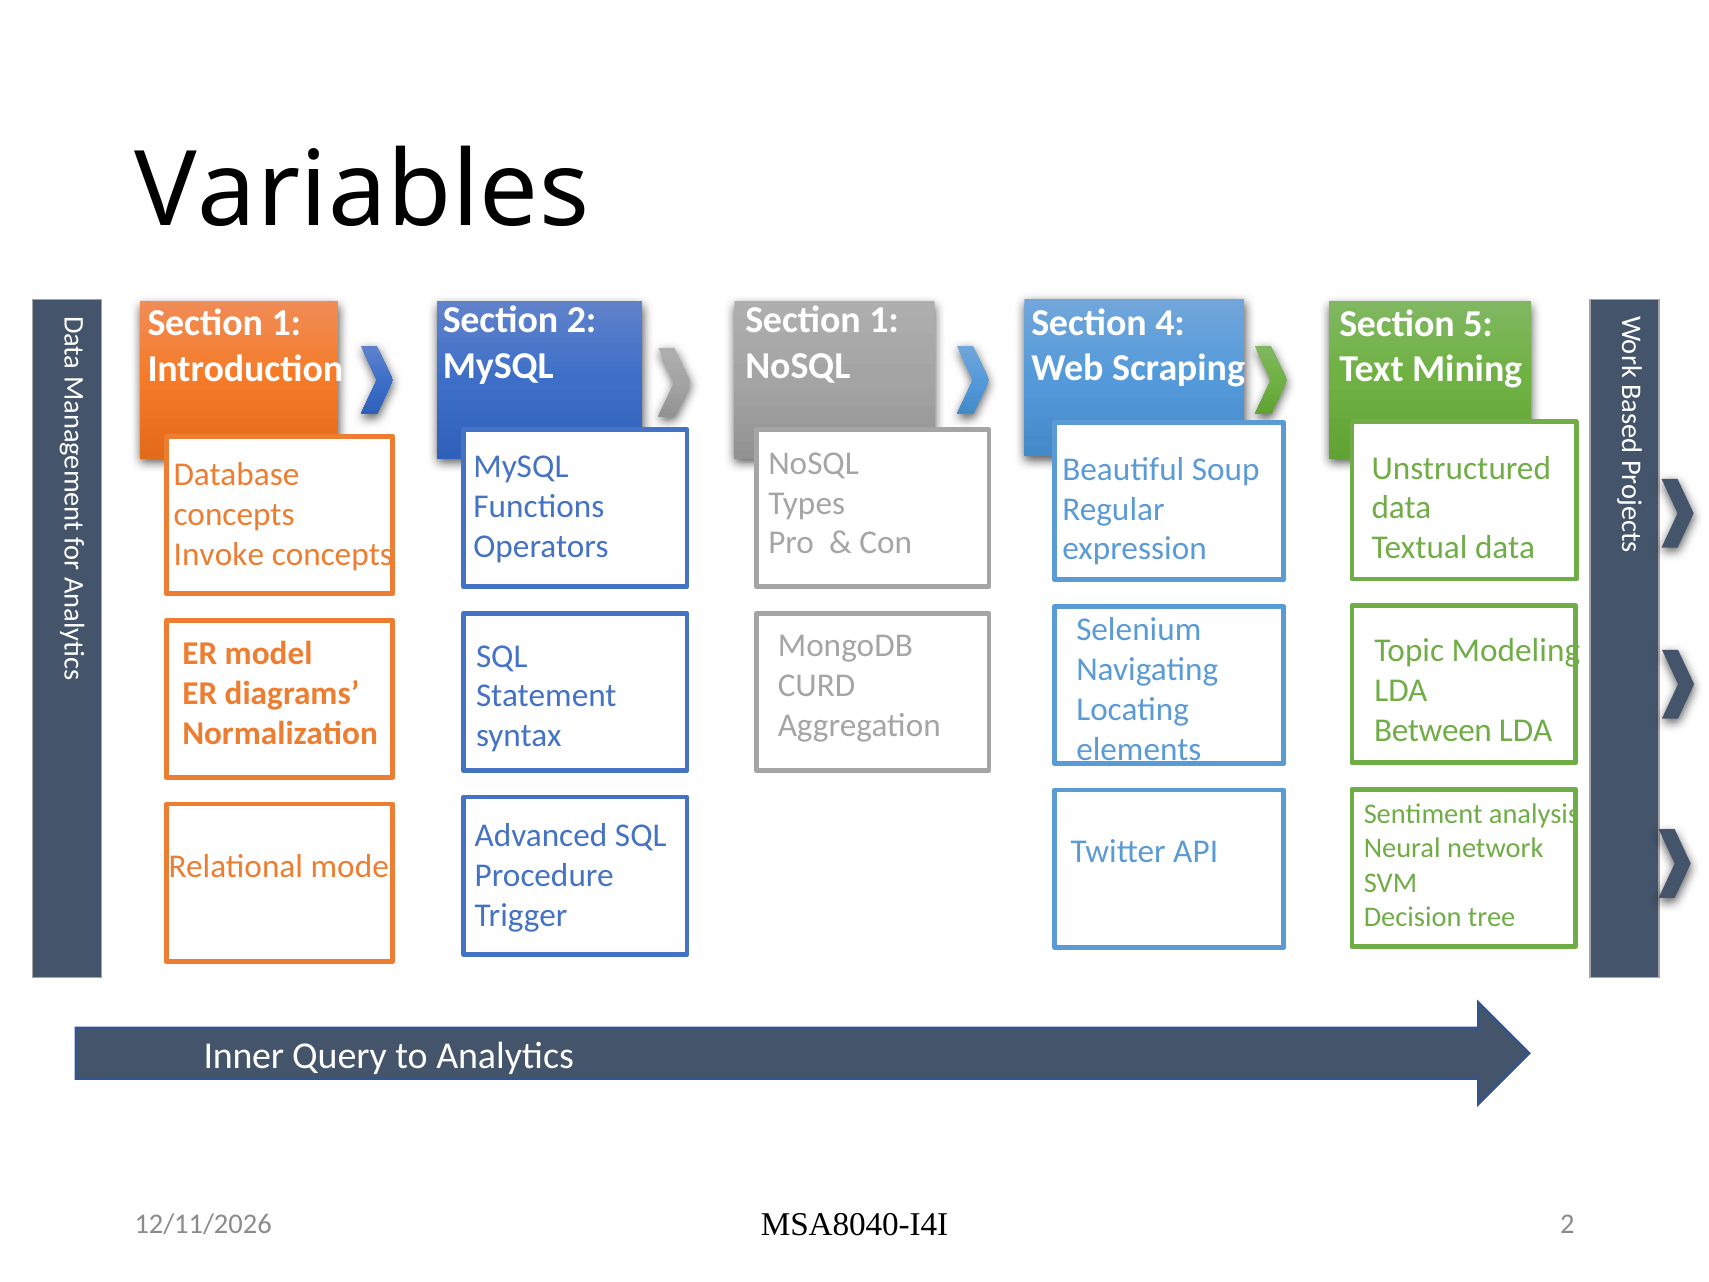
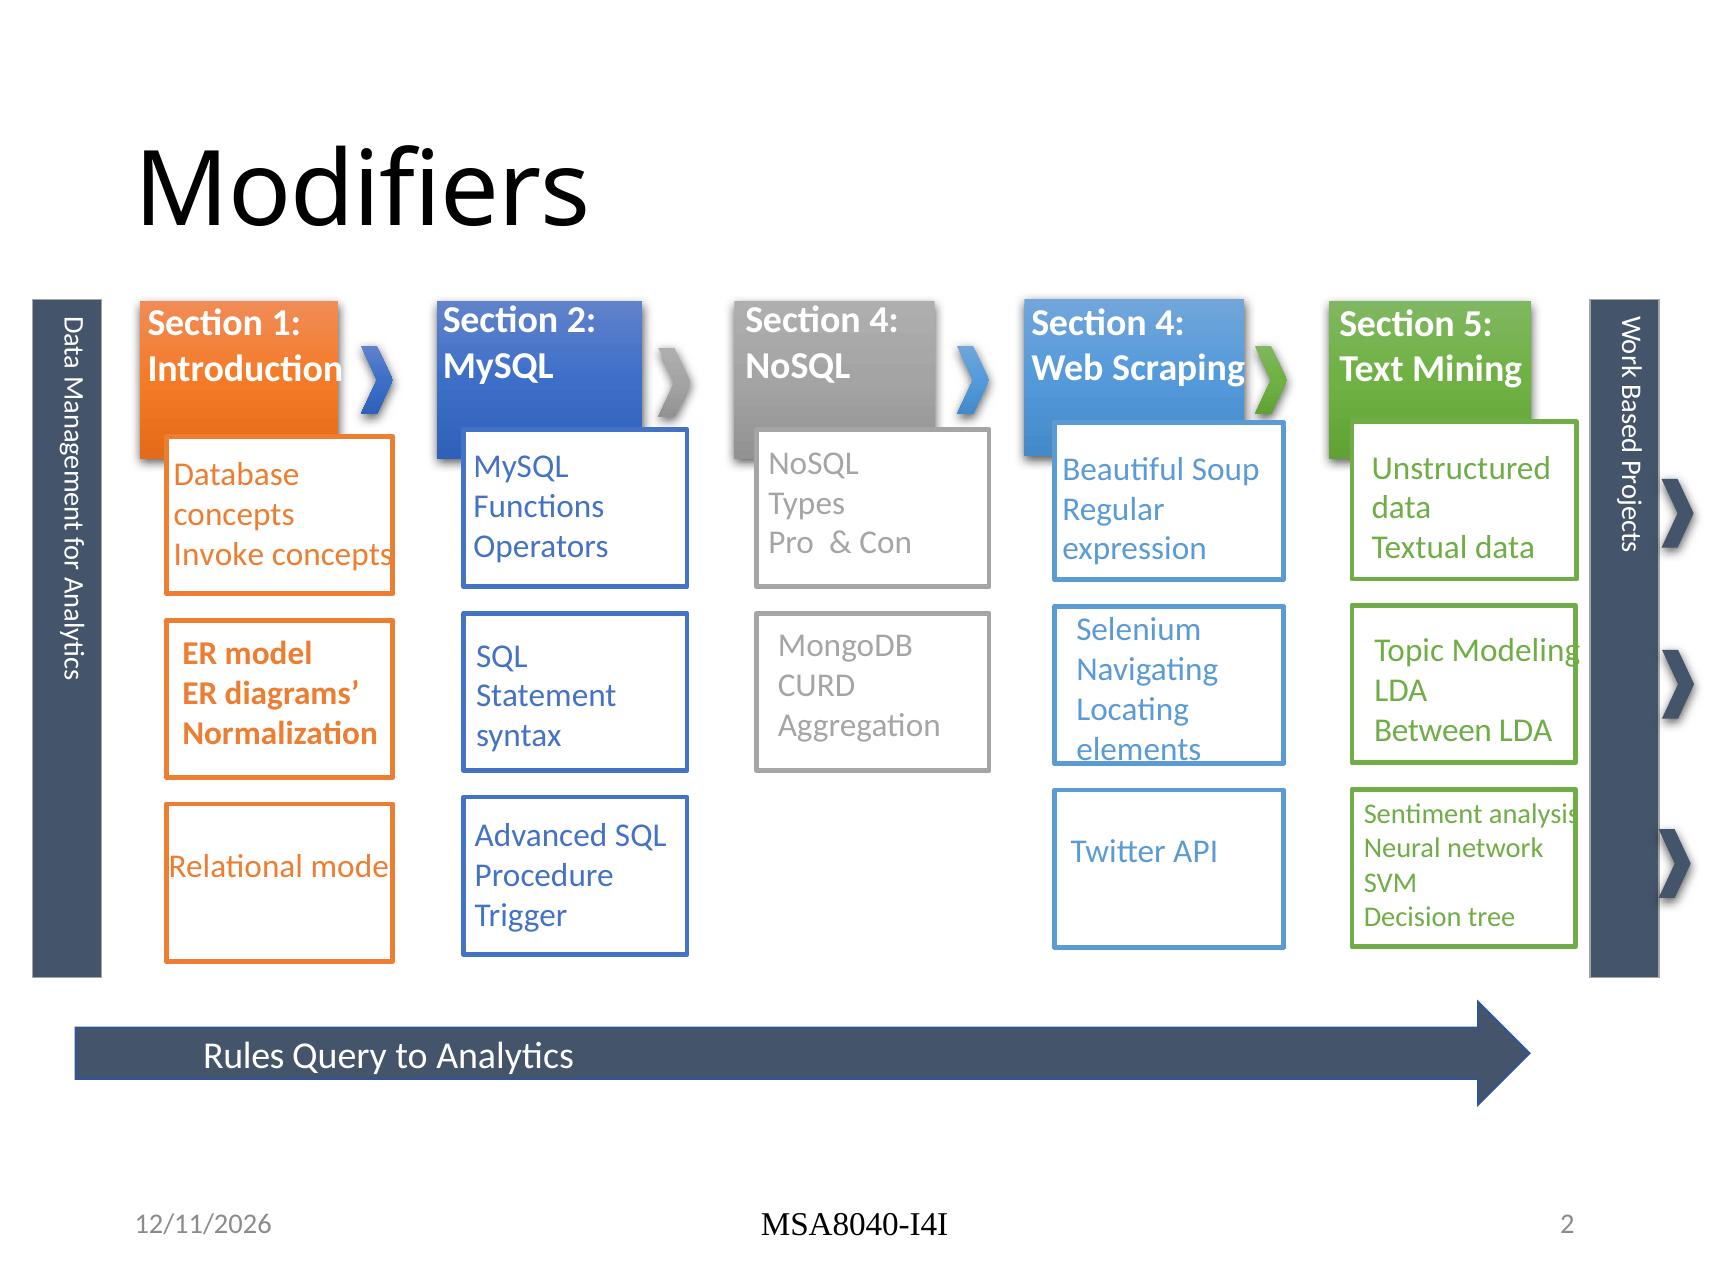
Variables: Variables -> Modifiers (363, 191)
1: 1 -> 4 (884, 320)
Inner: Inner -> Rules (244, 1056)
